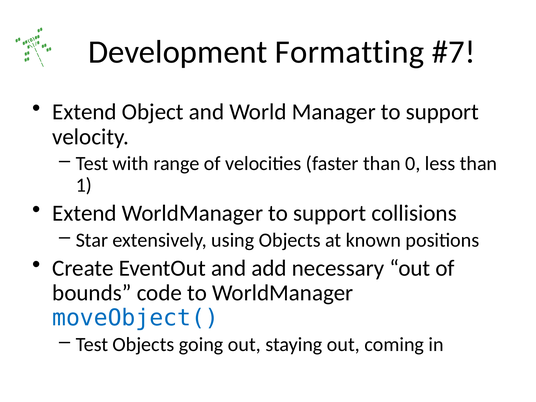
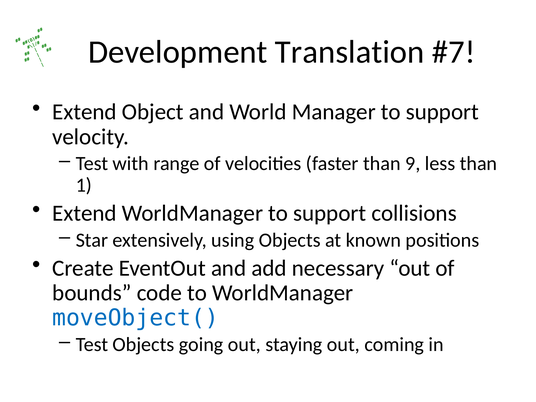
Formatting: Formatting -> Translation (350, 52)
0: 0 -> 9 (413, 164)
